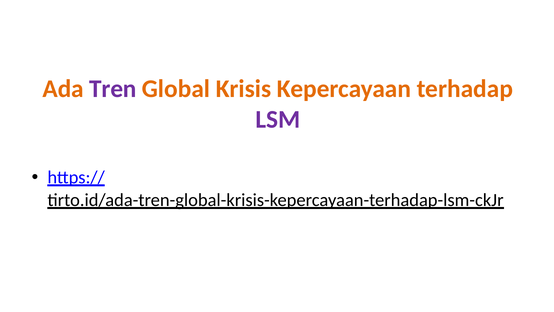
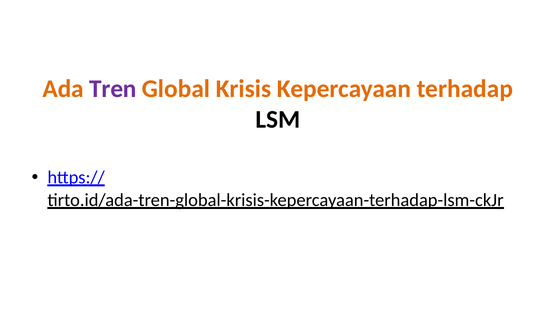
LSM colour: purple -> black (278, 119)
